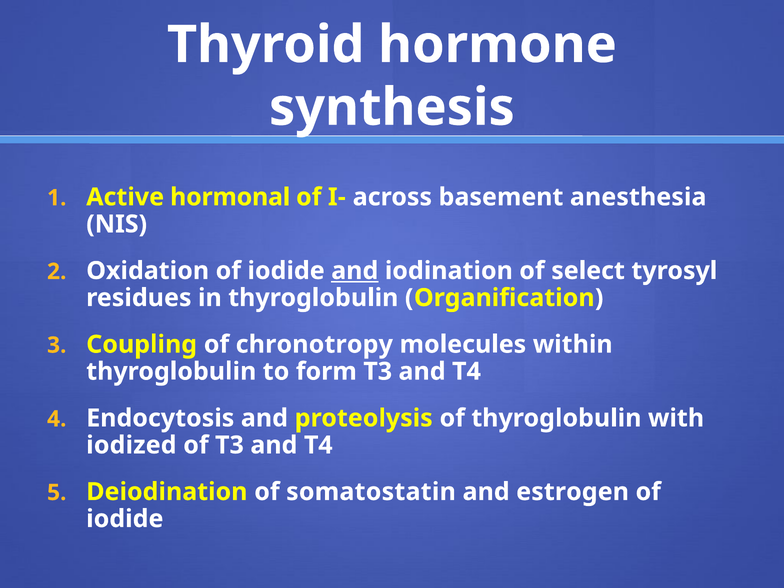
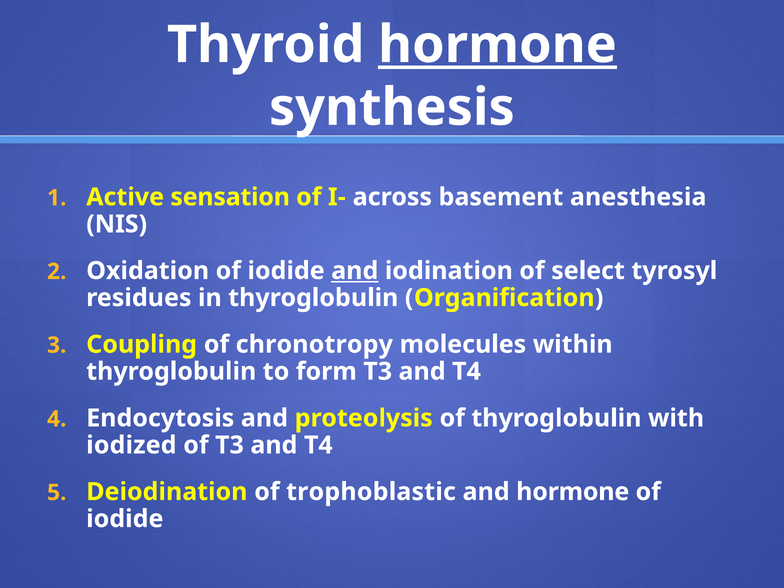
hormone underline: none -> present (497, 45)
hormonal: hormonal -> sensation (230, 197)
somatostatin: somatostatin -> trophoblastic (371, 492)
and estrogen: estrogen -> hormone (573, 492)
